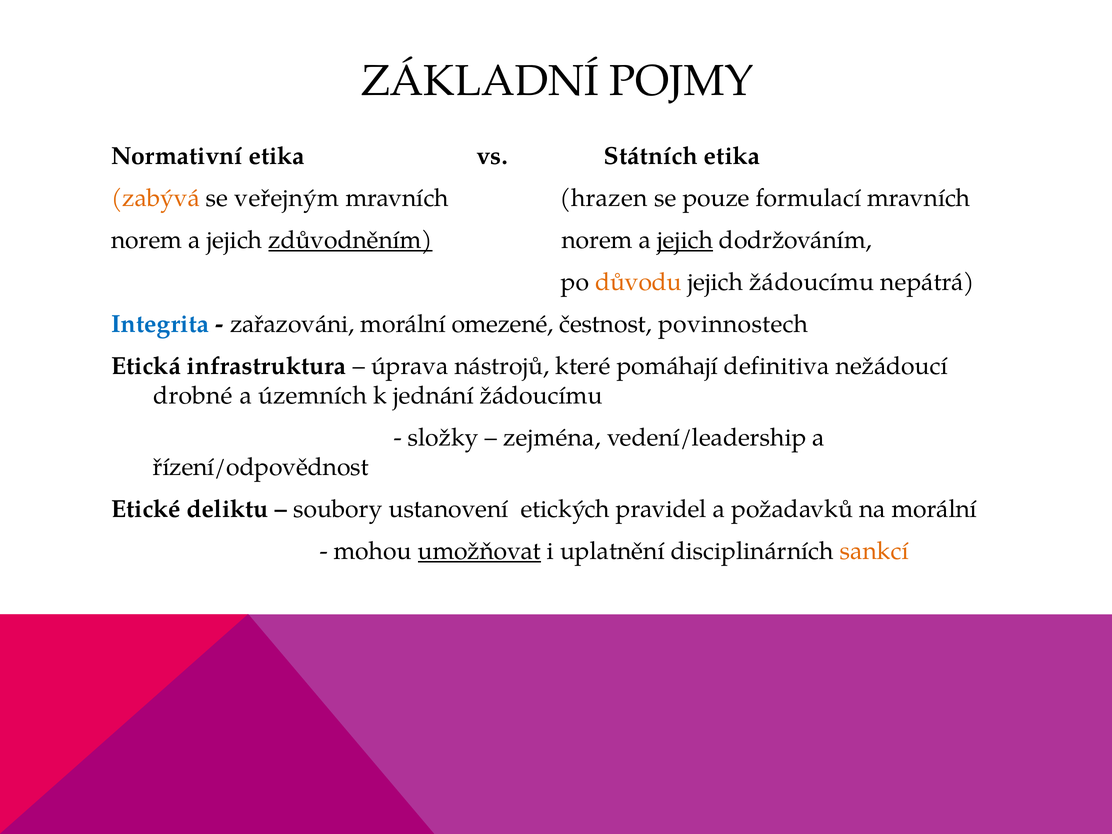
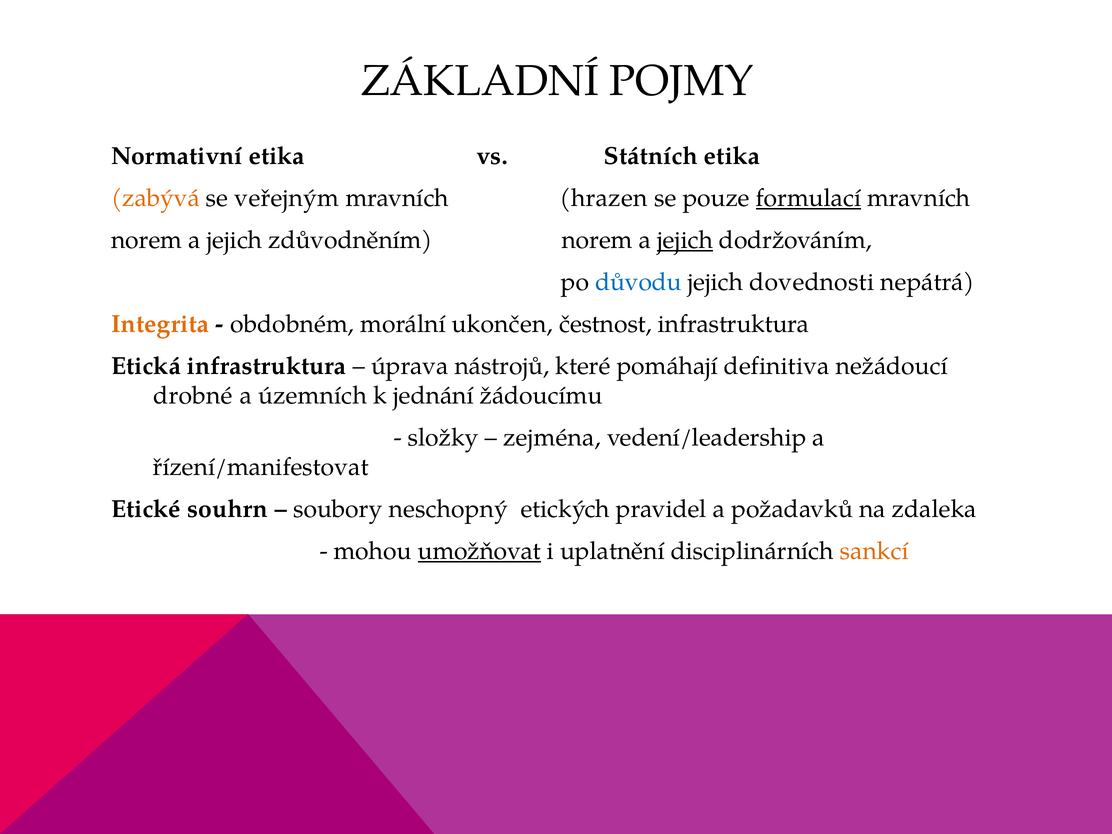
formulací underline: none -> present (808, 198)
zdůvodněním underline: present -> none (351, 240)
důvodu colour: orange -> blue (638, 282)
jejich žádoucímu: žádoucímu -> dovednosti (812, 282)
Integrita colour: blue -> orange (160, 324)
zařazováni: zařazováni -> obdobném (292, 324)
omezené: omezené -> ukončen (502, 324)
čestnost povinnostech: povinnostech -> infrastruktura (734, 324)
řízení/odpovědnost: řízení/odpovědnost -> řízení/manifestovat (261, 467)
deliktu: deliktu -> souhrn (227, 509)
ustanovení: ustanovení -> neschopný (448, 509)
na morální: morální -> zdaleka (934, 509)
